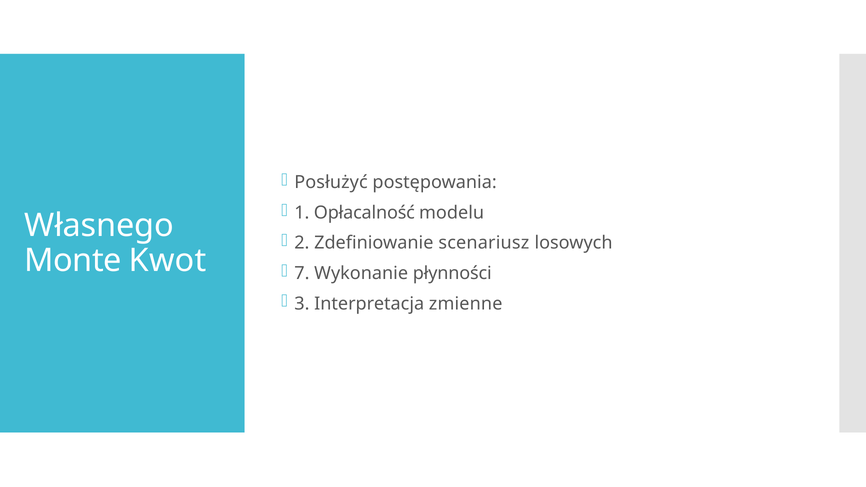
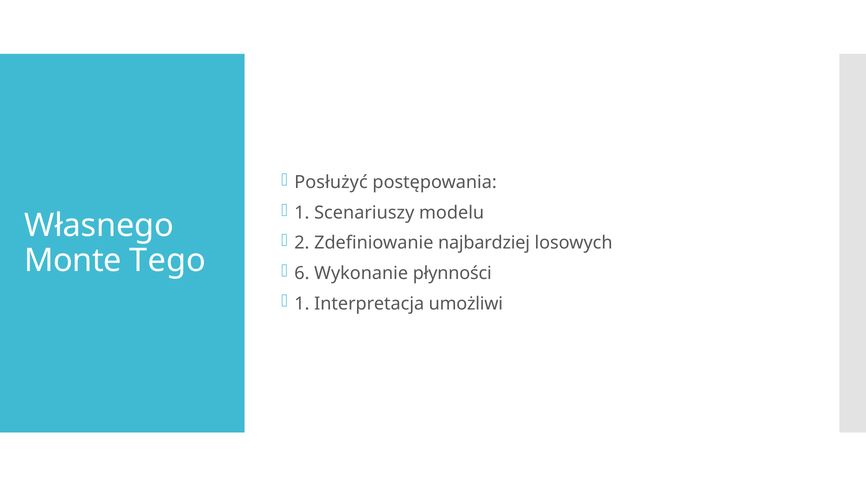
Opłacalność: Opłacalność -> Scenariuszy (364, 213)
scenariusz: scenariusz -> najbardziej (484, 243)
Kwot: Kwot -> Tego (168, 261)
7: 7 -> 6 (302, 273)
3: 3 -> 1 (302, 304)
zmienne: zmienne -> umożliwi (466, 304)
